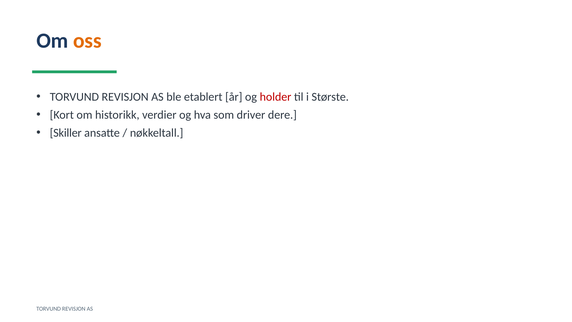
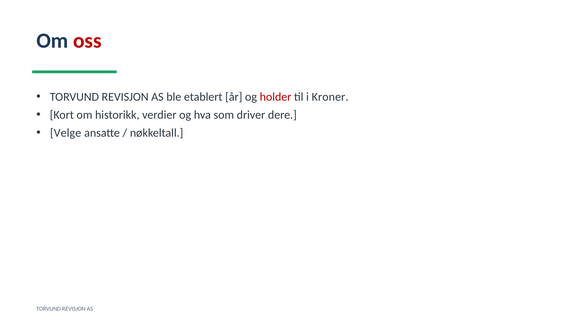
oss colour: orange -> red (87, 41)
Største: Største -> Kroner (330, 97)
Skiller: Skiller -> Velge (66, 133)
